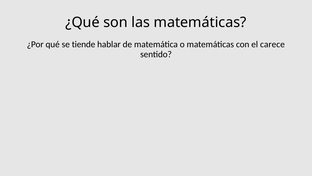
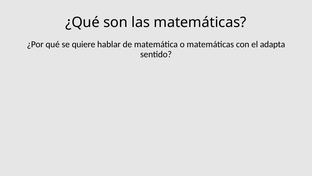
tiende: tiende -> quiere (84, 44)
carece: carece -> adapta (273, 44)
